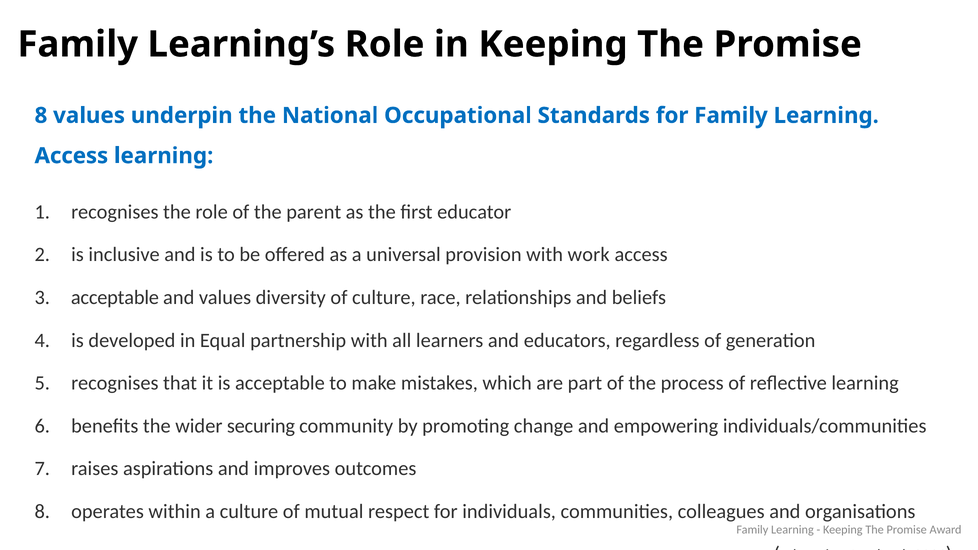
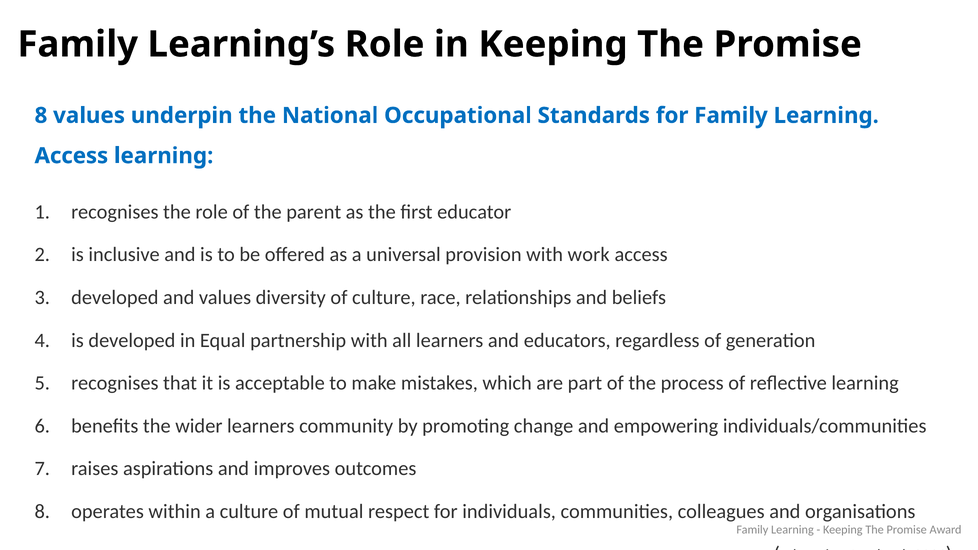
acceptable: acceptable -> developed (115, 298)
wider securing: securing -> learners (261, 426)
